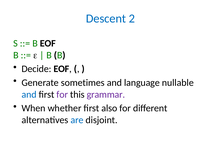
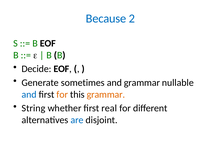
Descent: Descent -> Because (106, 18)
and language: language -> grammar (142, 83)
for colour: purple -> orange (62, 94)
grammar colour: purple -> orange (106, 94)
When: When -> String (33, 108)
also: also -> real (109, 108)
